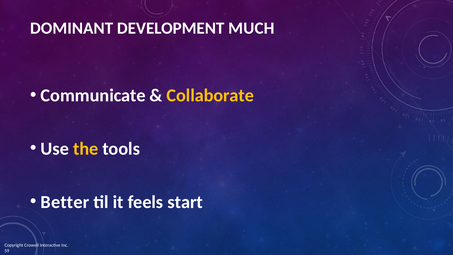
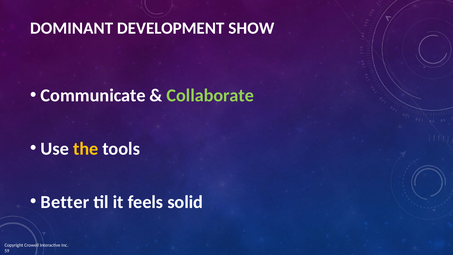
MUCH: MUCH -> SHOW (251, 28)
Collaborate colour: yellow -> light green (210, 95)
start: start -> solid (185, 202)
